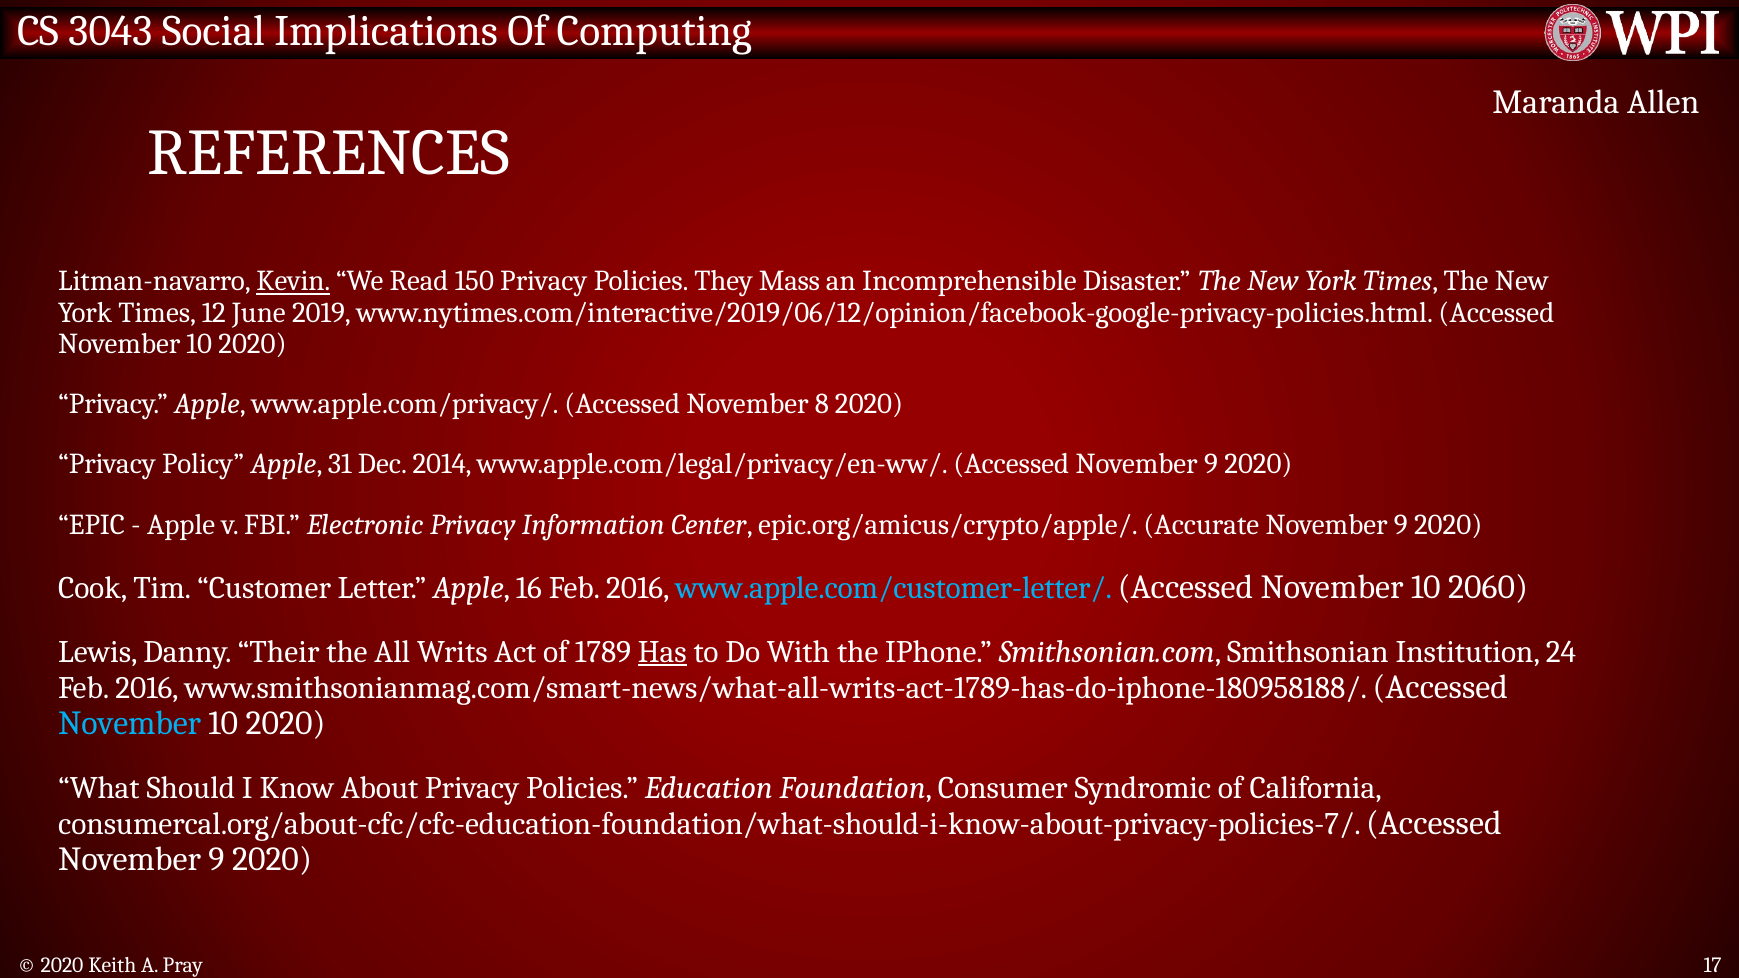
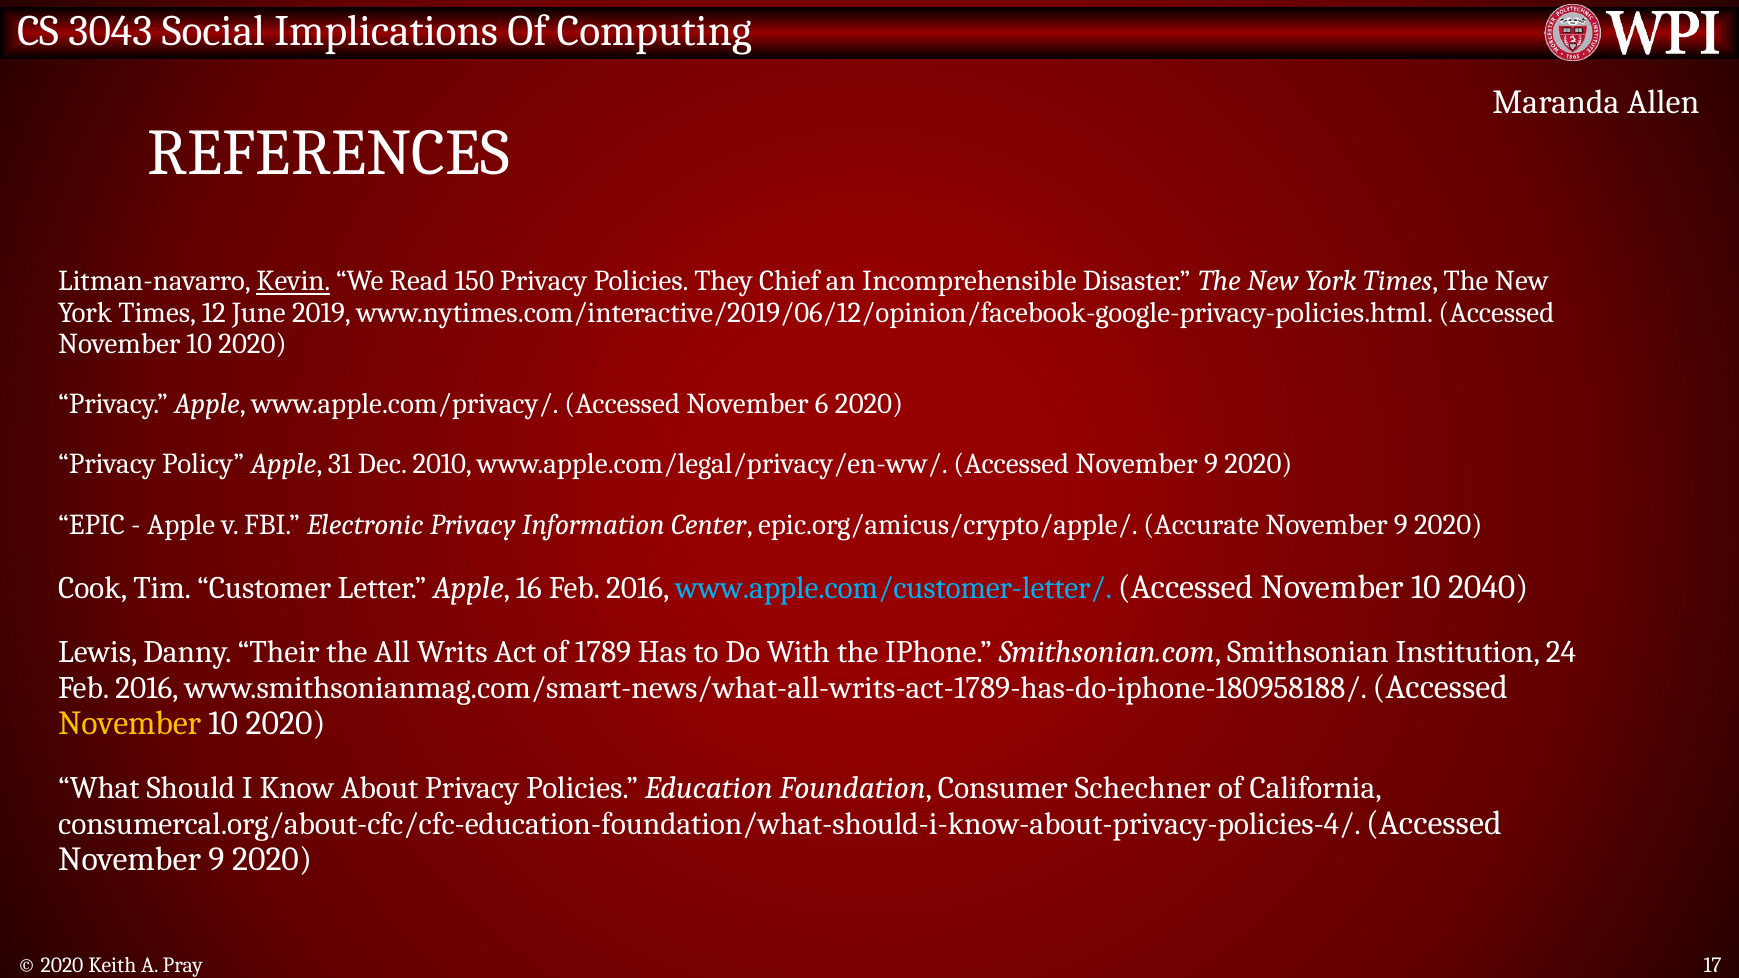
Mass: Mass -> Chief (789, 281)
8: 8 -> 6 (822, 404)
2014: 2014 -> 2010 (442, 464)
2060: 2060 -> 2040 (1488, 588)
Has underline: present -> none (662, 652)
November colour: light blue -> yellow (130, 724)
Syndromic: Syndromic -> Schechner (1143, 788)
consumercal.org/about-cfc/cfc-education-foundation/what-should-i-know-about-privacy-policies-7/: consumercal.org/about-cfc/cfc-education-foundation/what-should-i-know-about-privacy-policies-7/ -> consumercal.org/about-cfc/cfc-education-foundation/what-should-i-know-about-privacy-policies-4/ (710, 824)
